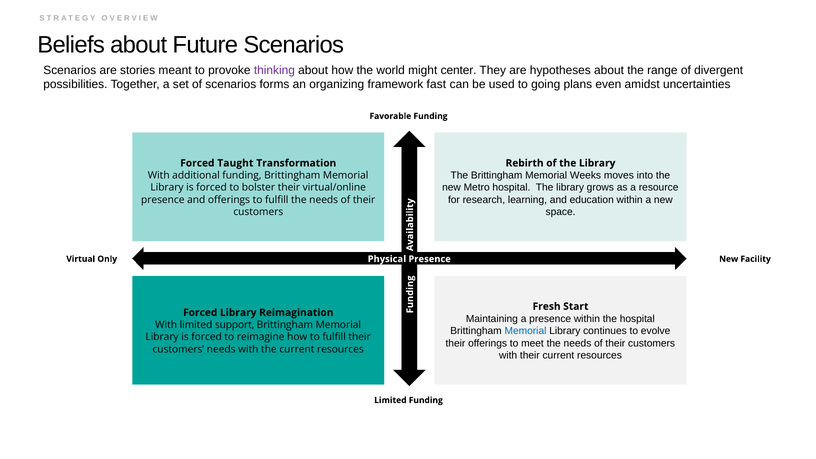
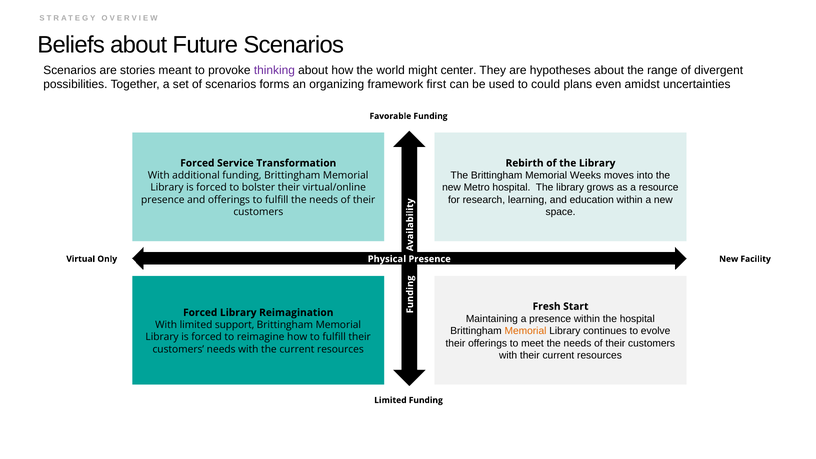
fast: fast -> first (436, 84)
going: going -> could (546, 84)
Taught: Taught -> Service (235, 163)
Memorial colour: blue -> orange (525, 331)
